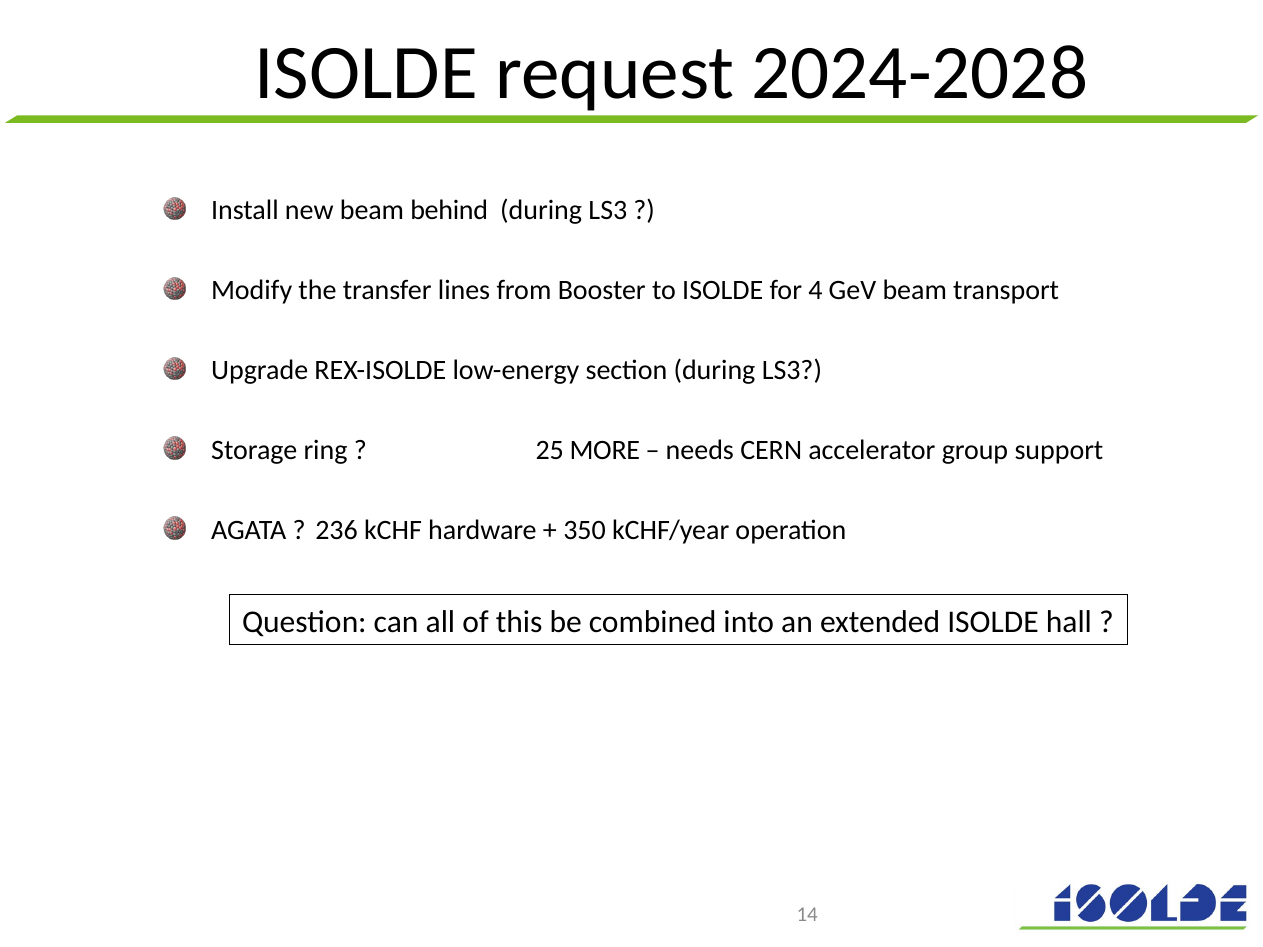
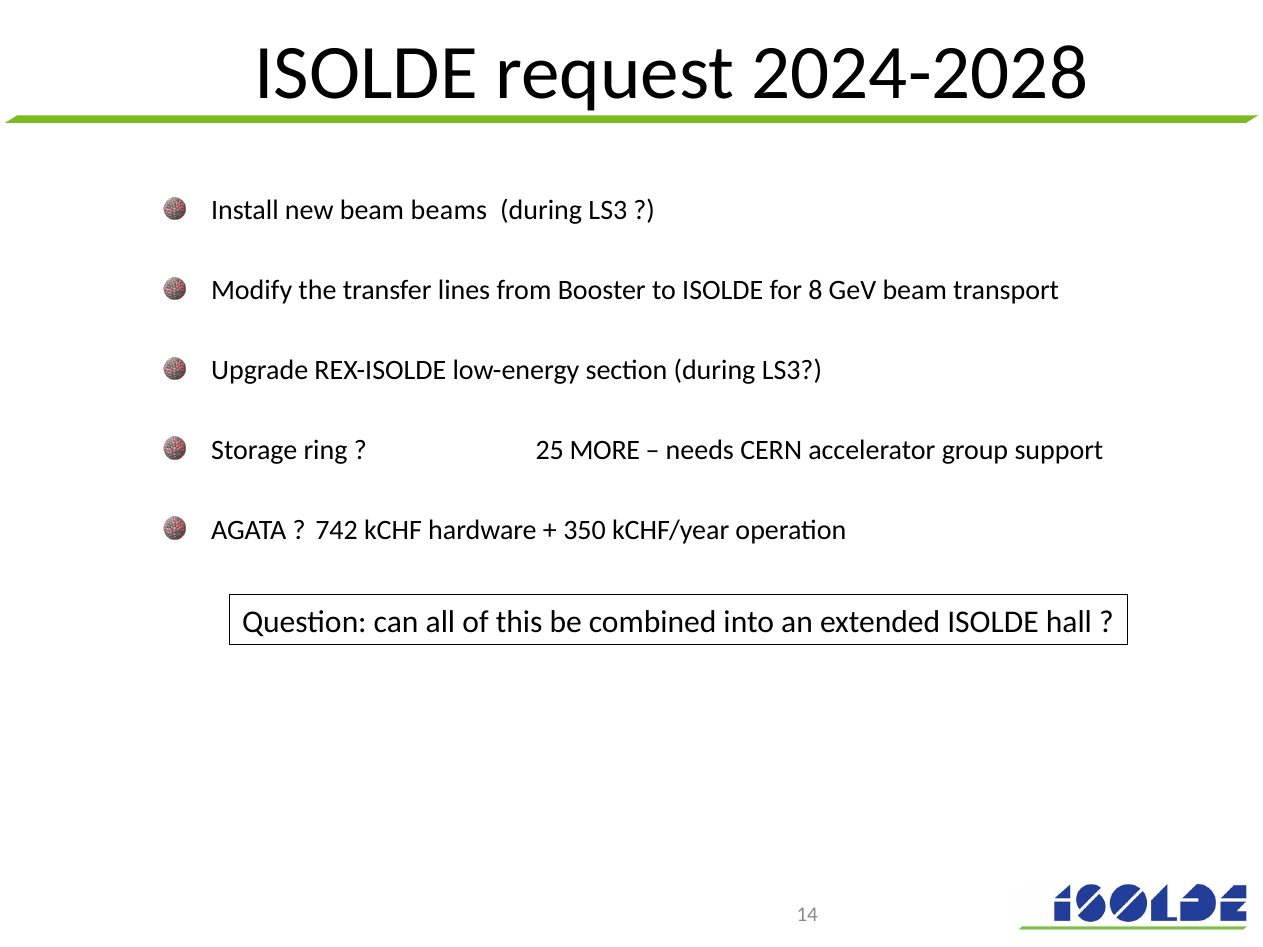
behind: behind -> beams (449, 210)
4: 4 -> 8 (815, 290)
236: 236 -> 742 (337, 530)
